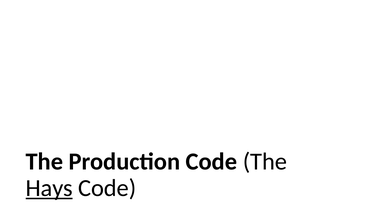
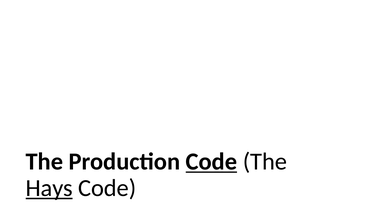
Code underline: none -> present (211, 162)
